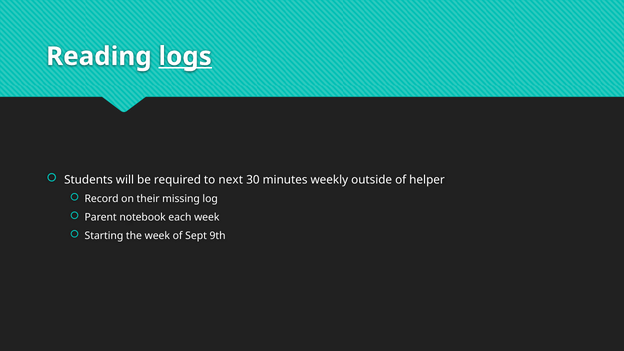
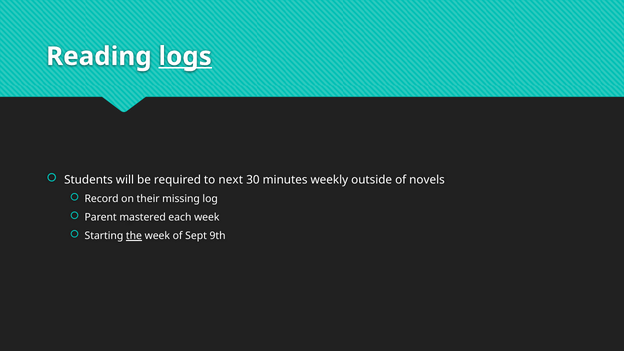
helper: helper -> novels (427, 180)
notebook: notebook -> mastered (143, 218)
the underline: none -> present (134, 236)
